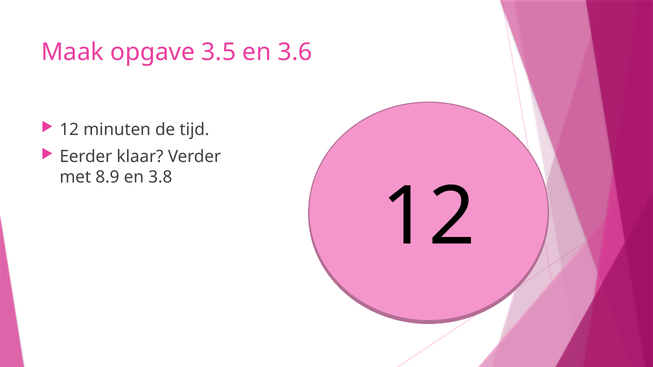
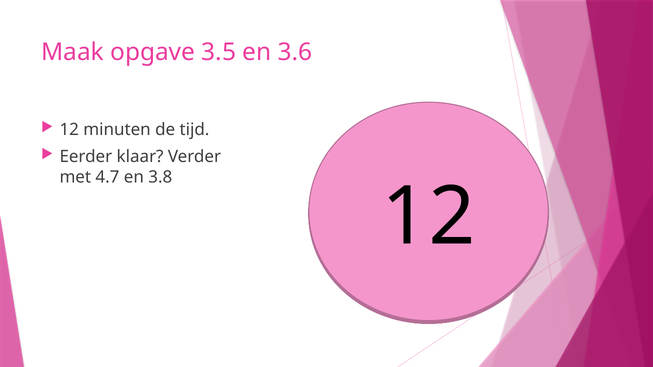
8.9: 8.9 -> 4.7 (107, 177)
